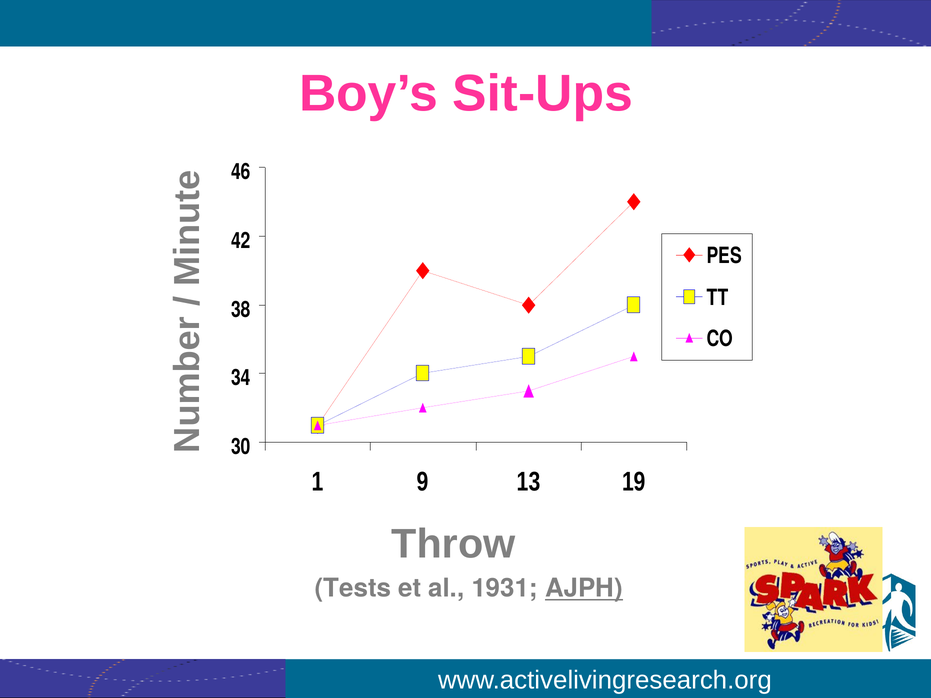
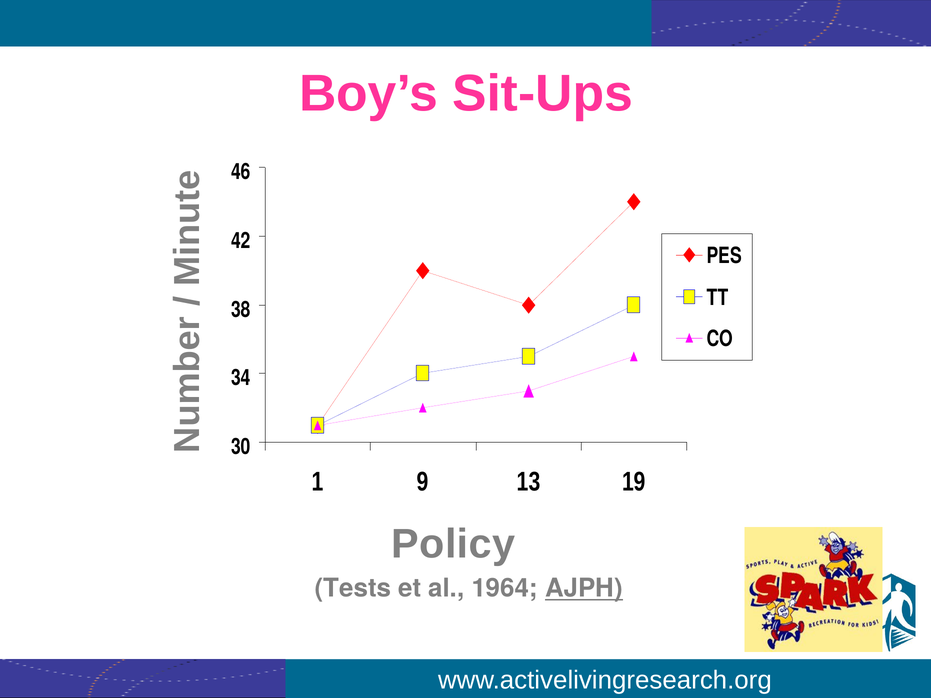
Throw: Throw -> Policy (453, 544)
1931: 1931 -> 1964 (505, 588)
